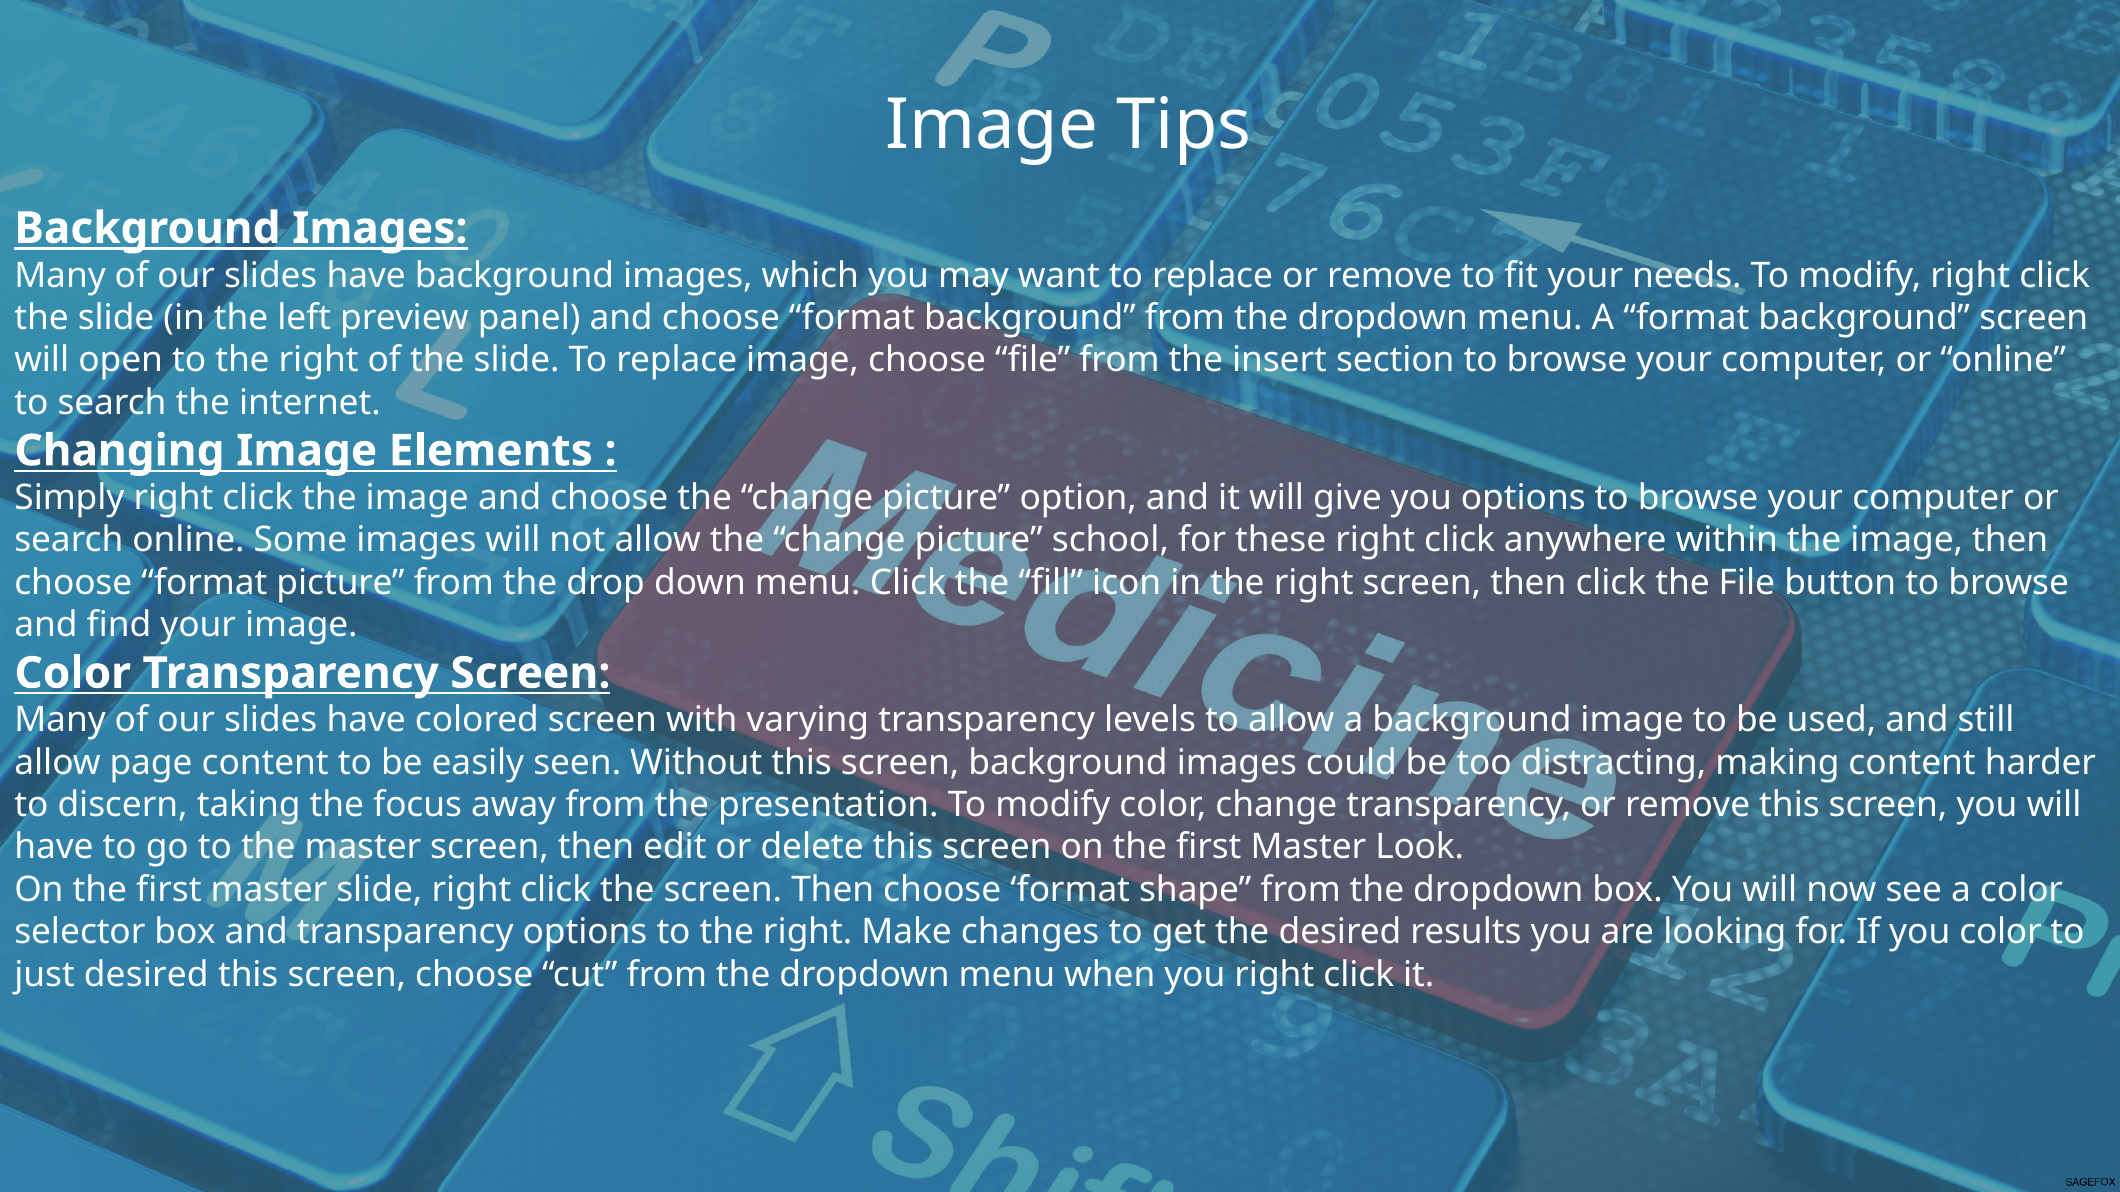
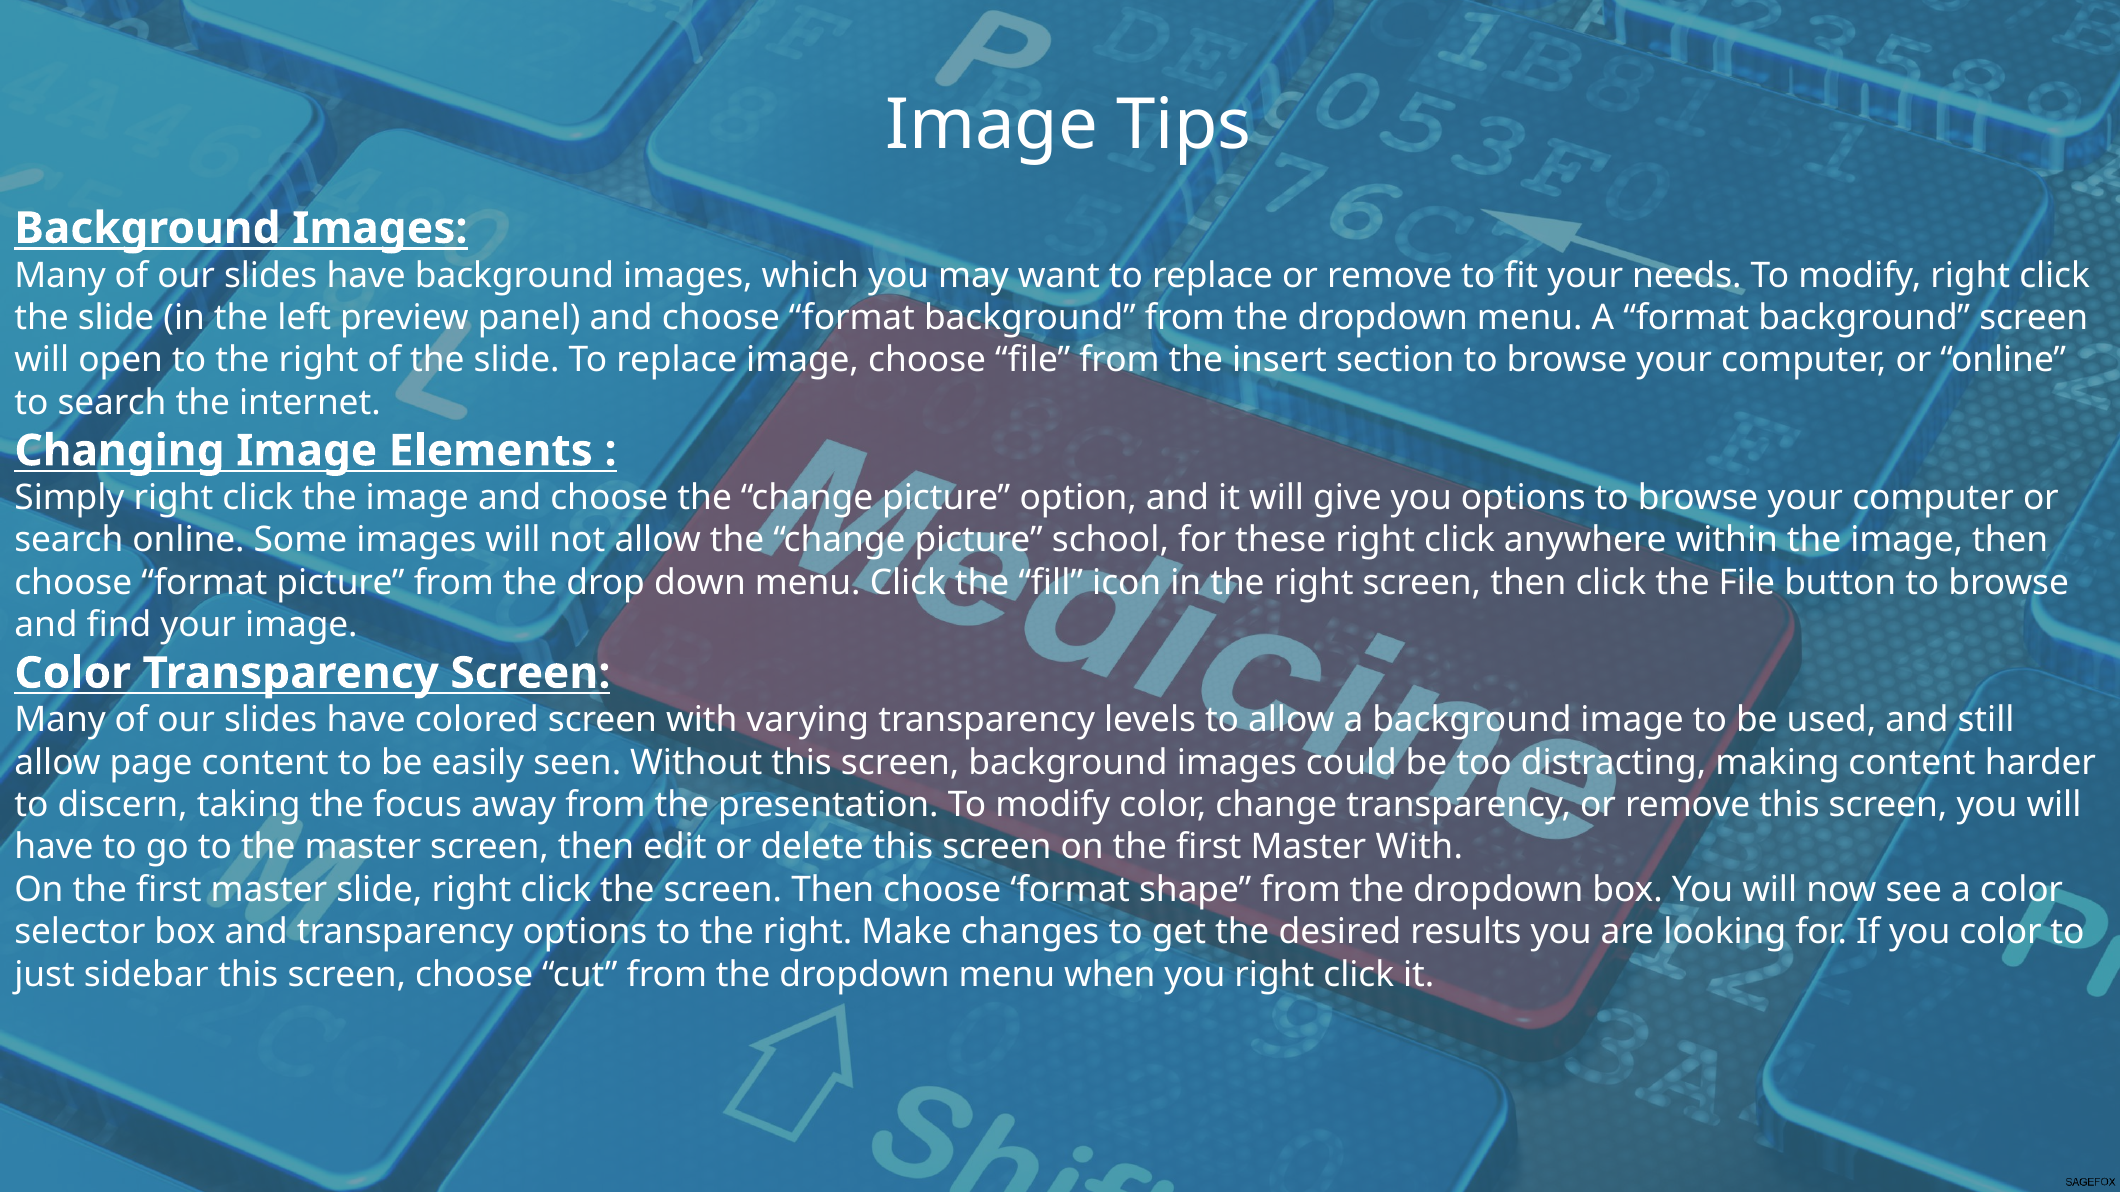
Master Look: Look -> With (1419, 848)
just desired: desired -> sidebar (146, 975)
